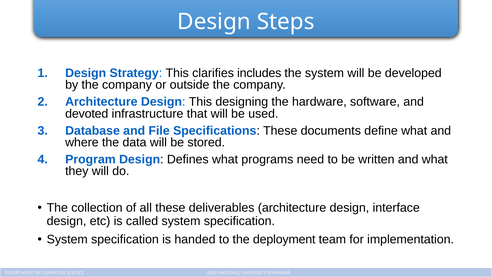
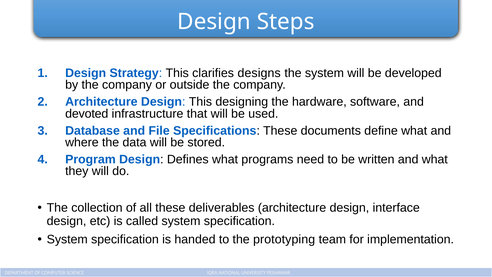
includes: includes -> designs (259, 73)
deployment: deployment -> prototyping (284, 239)
